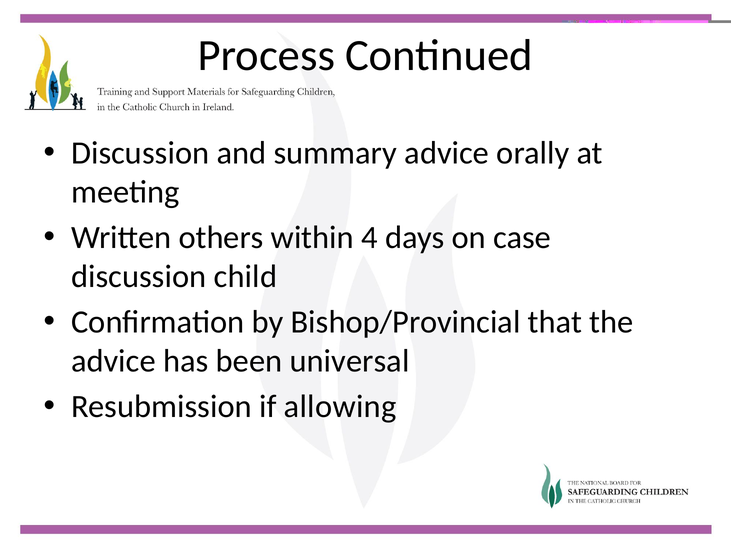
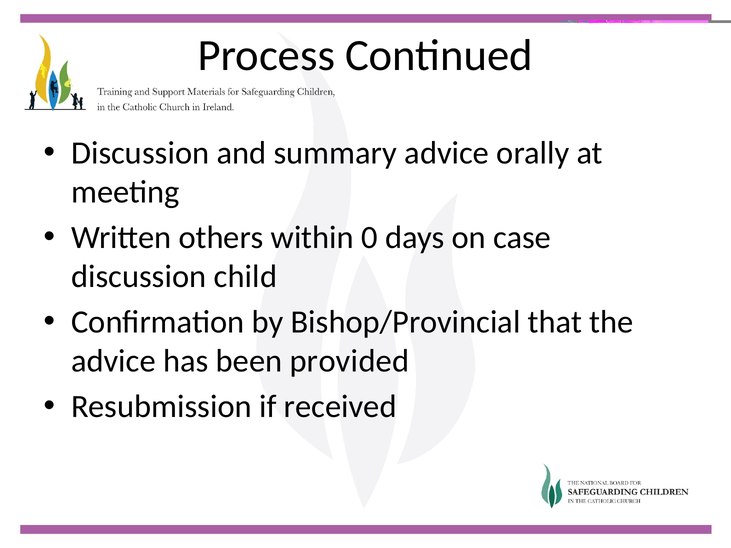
4: 4 -> 0 (369, 238)
universal: universal -> provided (349, 361)
allowing: allowing -> received (340, 407)
